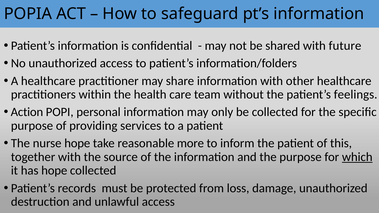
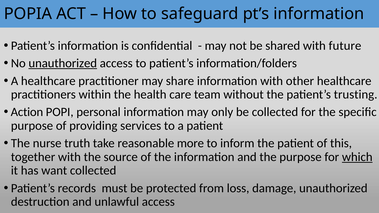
unauthorized underline: none -> present (63, 63)
feelings: feelings -> trusting (356, 95)
nurse hope: hope -> truth (77, 143)
has hope: hope -> want (54, 171)
